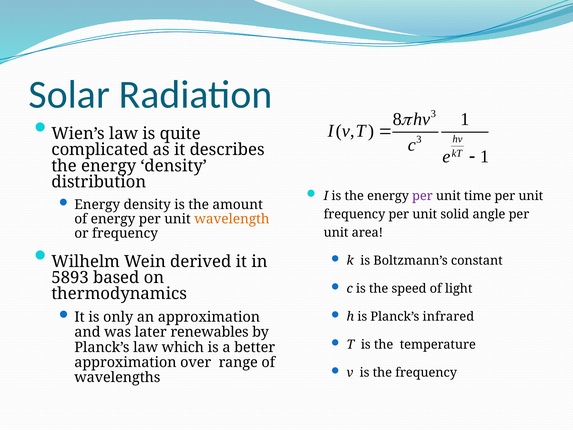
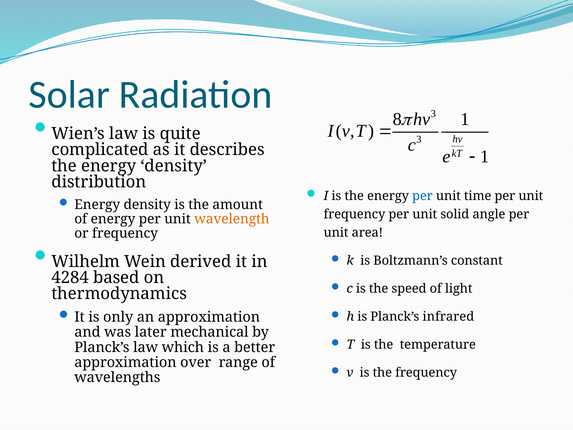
per colour: purple -> blue (422, 196)
5893: 5893 -> 4284 (70, 278)
renewables: renewables -> mechanical (210, 332)
